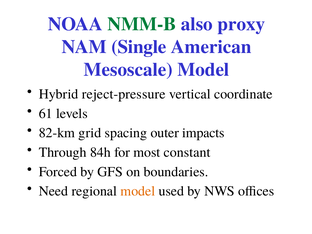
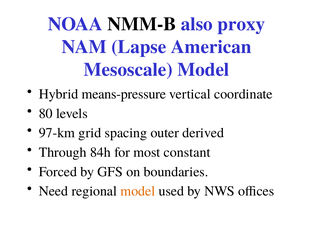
NMM-B colour: green -> black (142, 24)
Single: Single -> Lapse (139, 47)
reject-pressure: reject-pressure -> means-pressure (124, 94)
61: 61 -> 80 (46, 113)
82-km: 82-km -> 97-km (57, 133)
impacts: impacts -> derived (203, 133)
